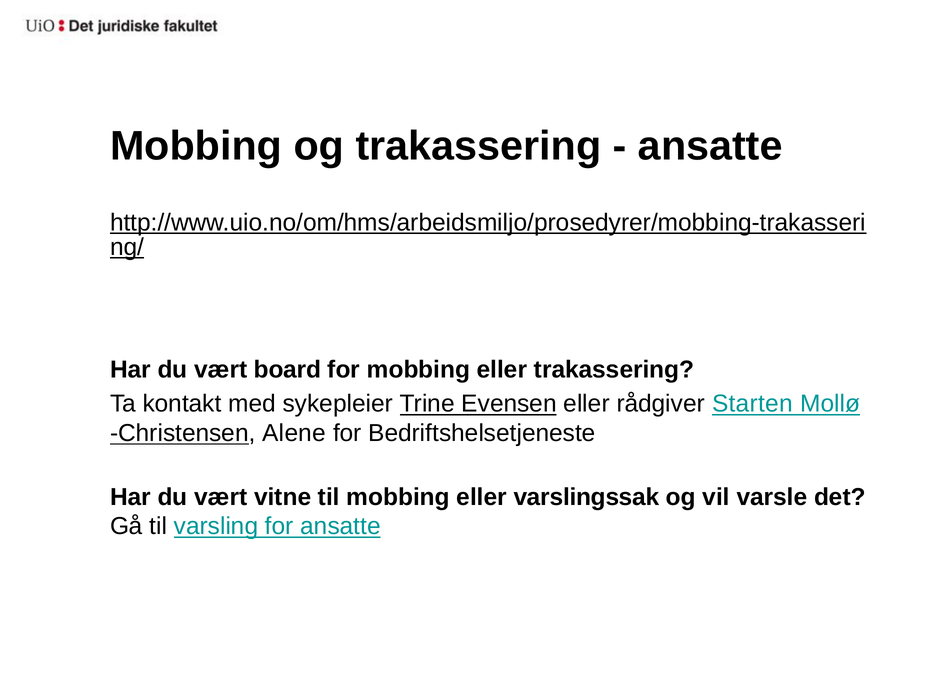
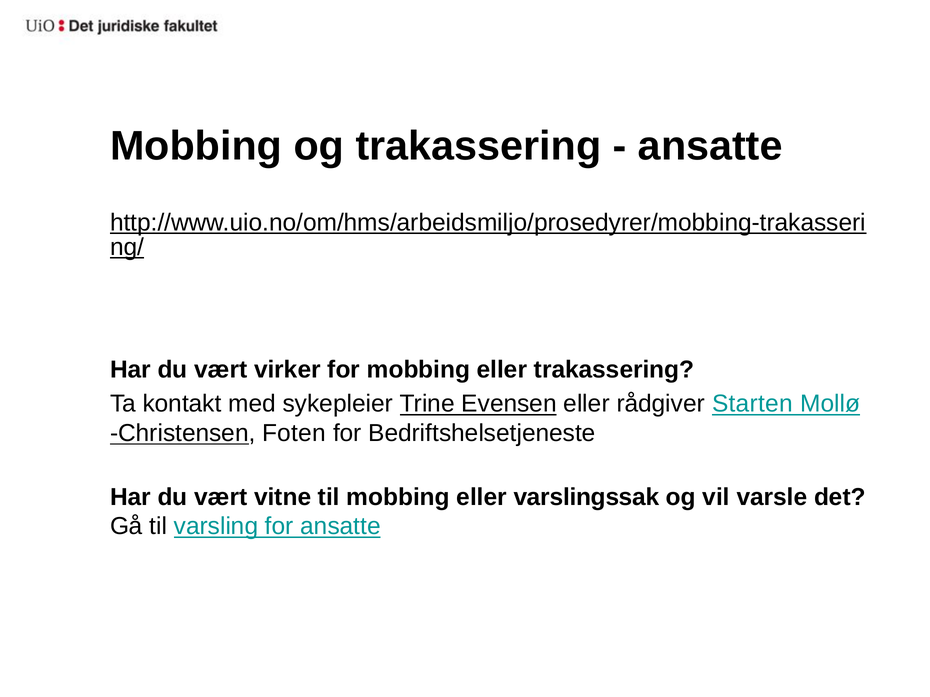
board: board -> virker (287, 370)
Alene: Alene -> Foten (294, 434)
